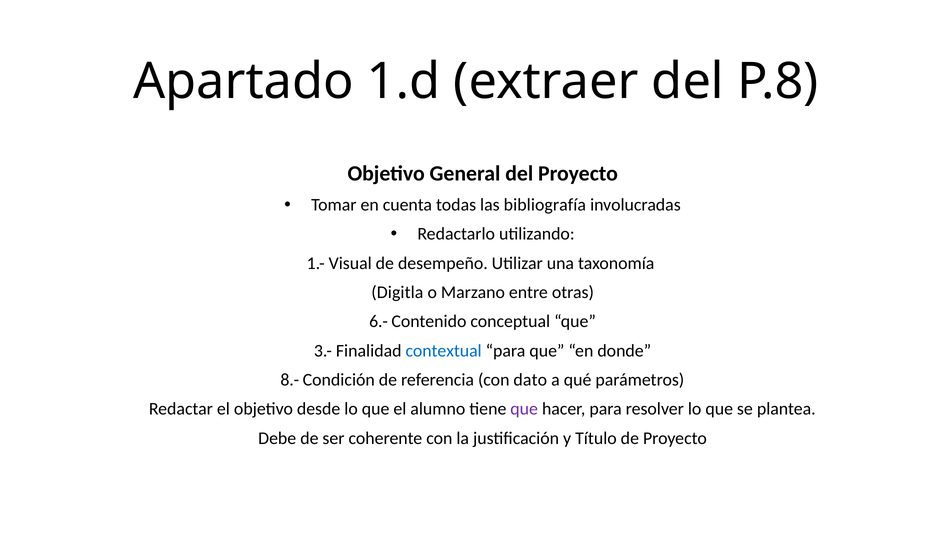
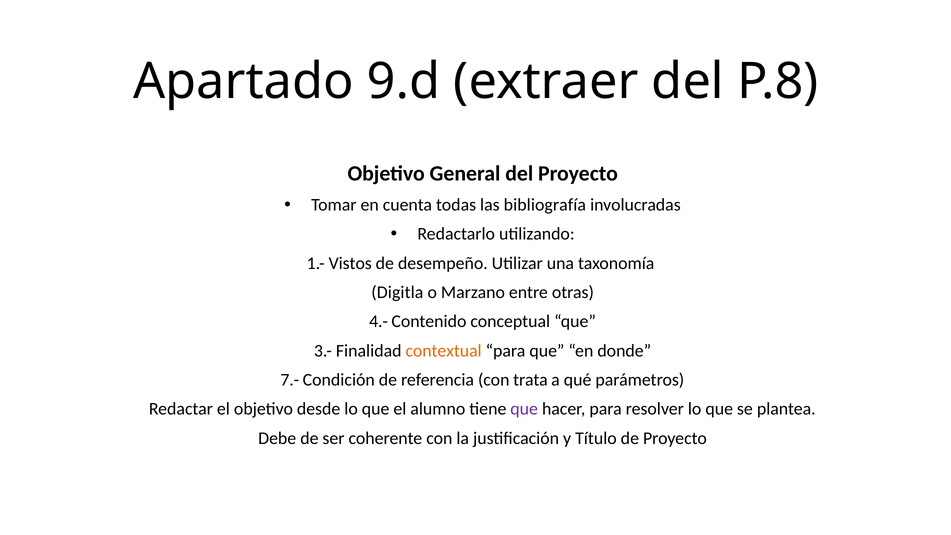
1.d: 1.d -> 9.d (404, 81)
Visual: Visual -> Vistos (350, 263)
6.-: 6.- -> 4.- (379, 322)
contextual colour: blue -> orange (444, 351)
8.-: 8.- -> 7.- (290, 380)
dato: dato -> trata (530, 380)
